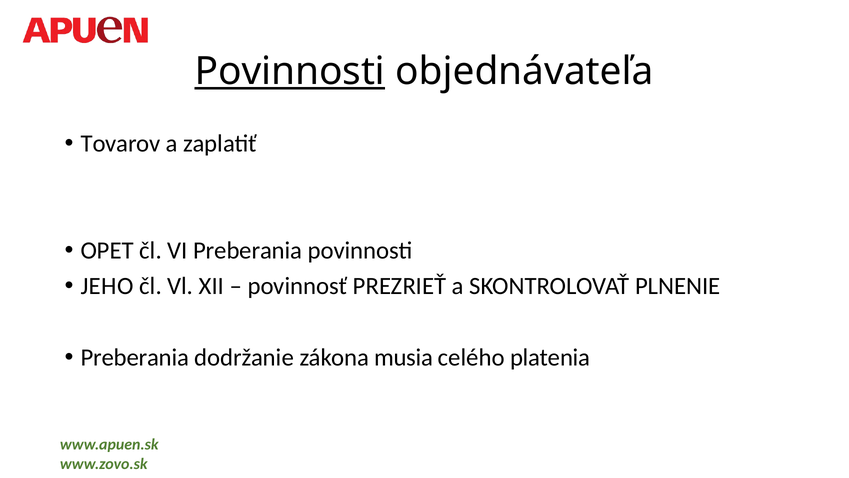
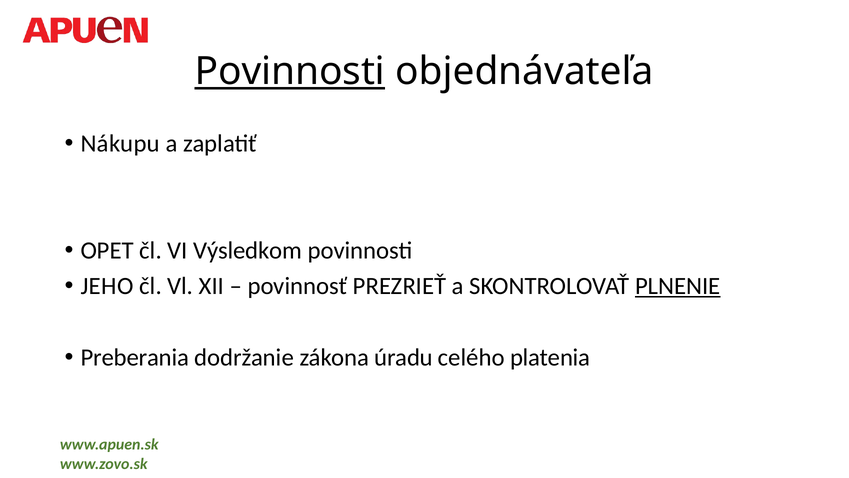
Tovarov: Tovarov -> Nákupu (120, 144)
VI Preberania: Preberania -> Výsledkom (248, 250)
PLNENIE underline: none -> present (678, 286)
musia: musia -> úradu (404, 357)
